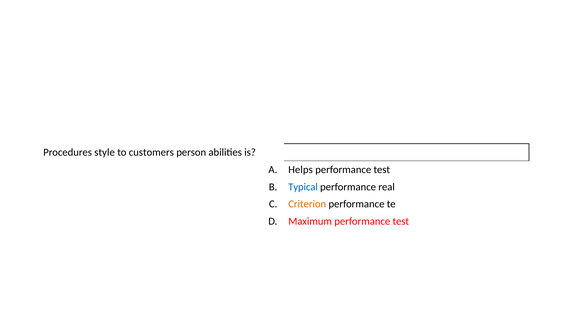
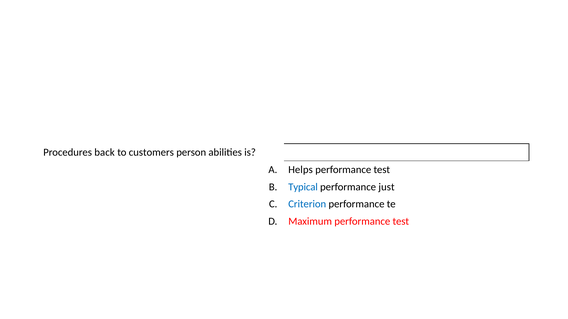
style: style -> back (105, 153)
real: real -> just (387, 187)
Criterion colour: orange -> blue (307, 204)
